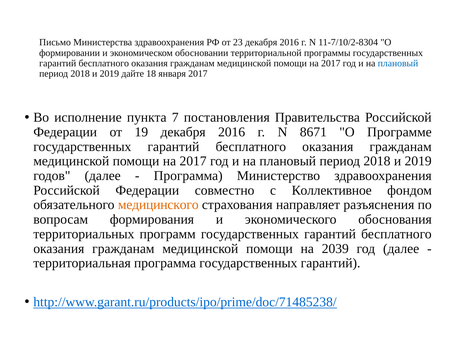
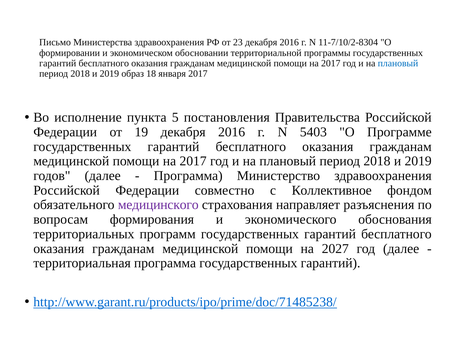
дайте: дайте -> образ (133, 74)
7: 7 -> 5 (175, 118)
8671: 8671 -> 5403 (313, 132)
медицинского colour: orange -> purple (158, 205)
2039: 2039 -> 2027 (335, 249)
